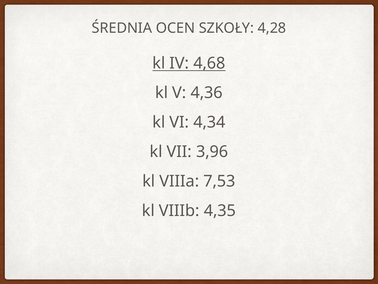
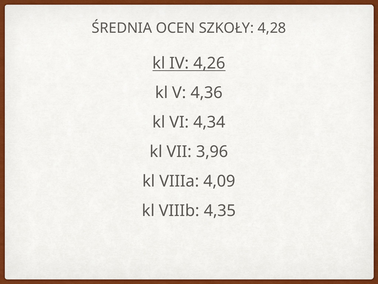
4,68: 4,68 -> 4,26 (209, 63)
7,53: 7,53 -> 4,09 (219, 181)
